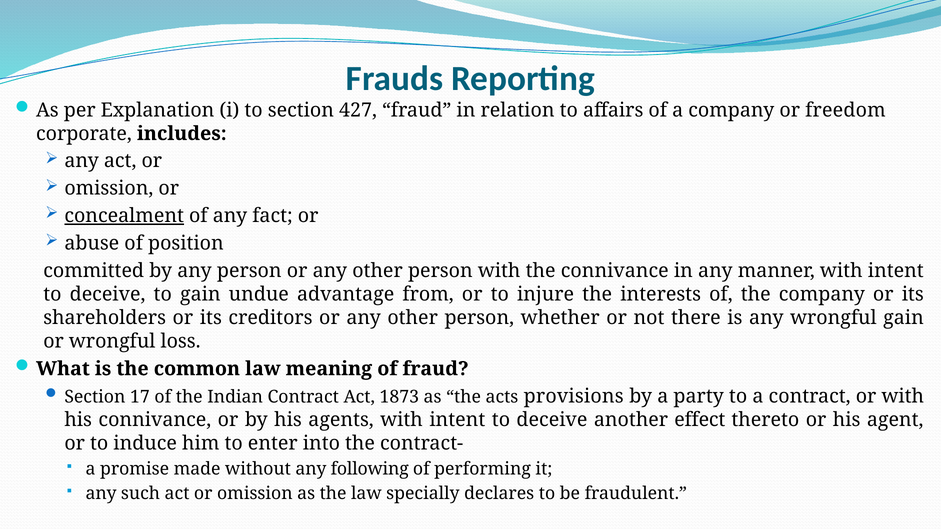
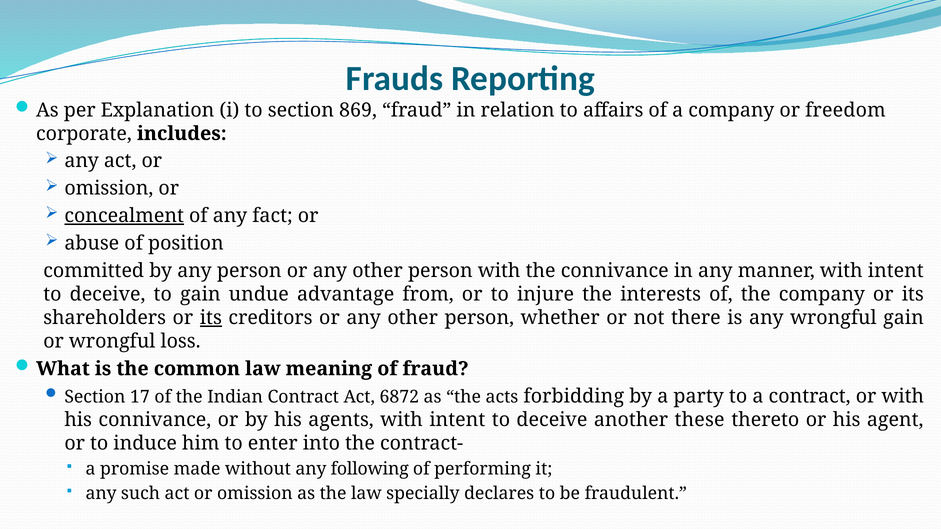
427: 427 -> 869 (358, 110)
its underline: none -> present (211, 318)
1873: 1873 -> 6872 (399, 397)
provisions: provisions -> forbidding (574, 396)
effect: effect -> these (700, 420)
